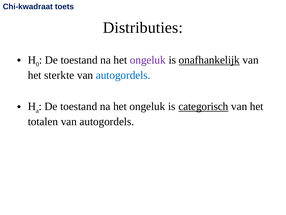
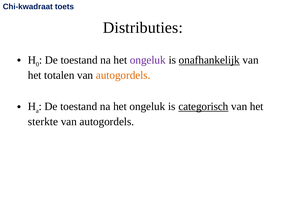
sterkte: sterkte -> totalen (59, 75)
autogordels colour: blue -> orange (123, 75)
totalen: totalen -> sterkte (43, 121)
